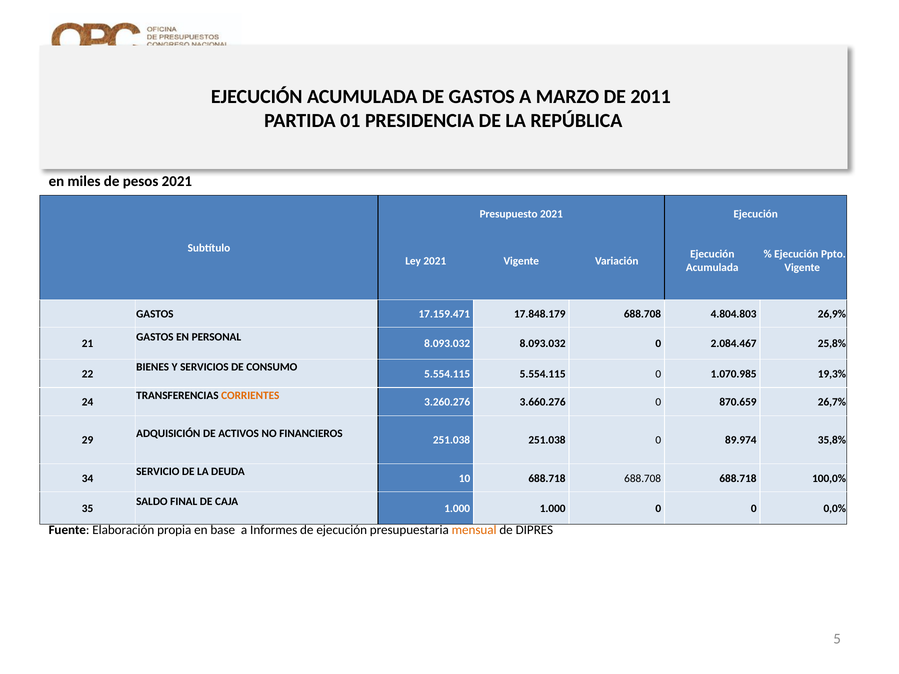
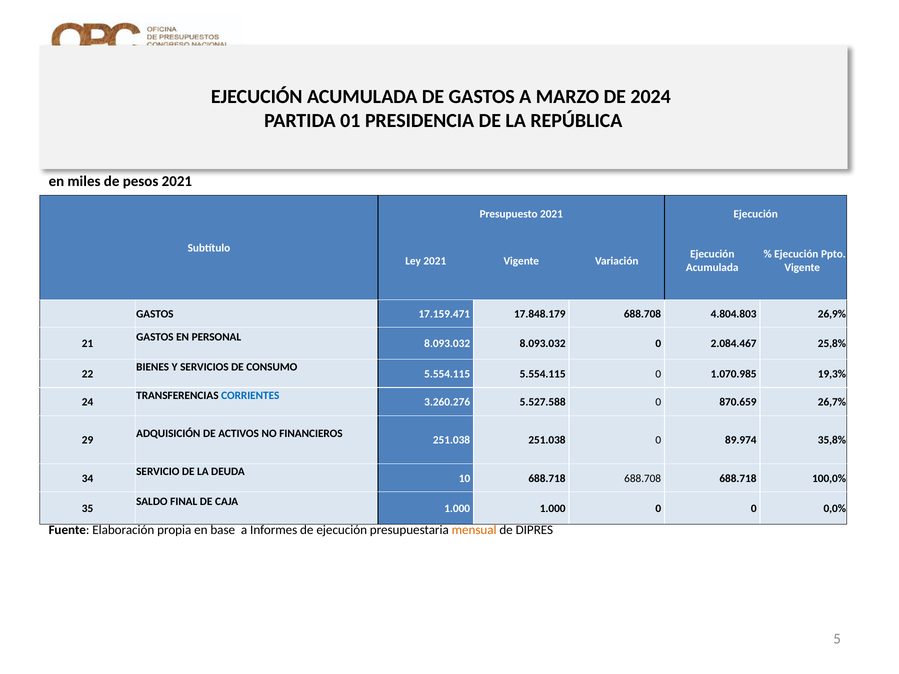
2011: 2011 -> 2024 (651, 97)
CORRIENTES colour: orange -> blue (250, 395)
3.660.276: 3.660.276 -> 5.527.588 (543, 402)
